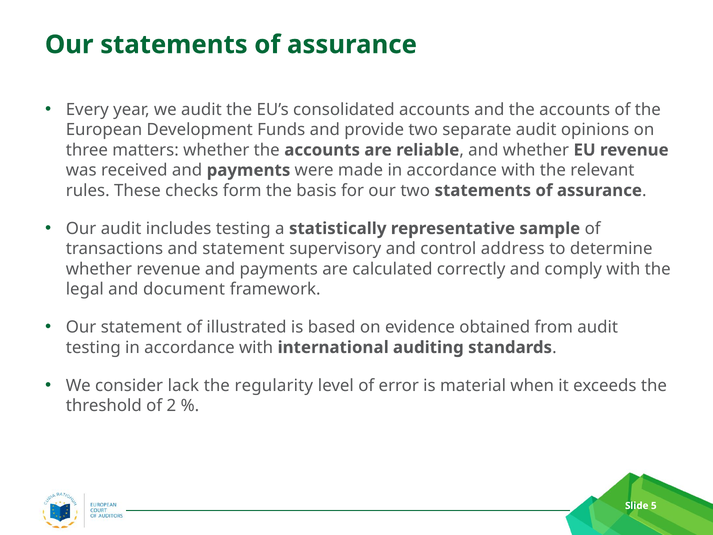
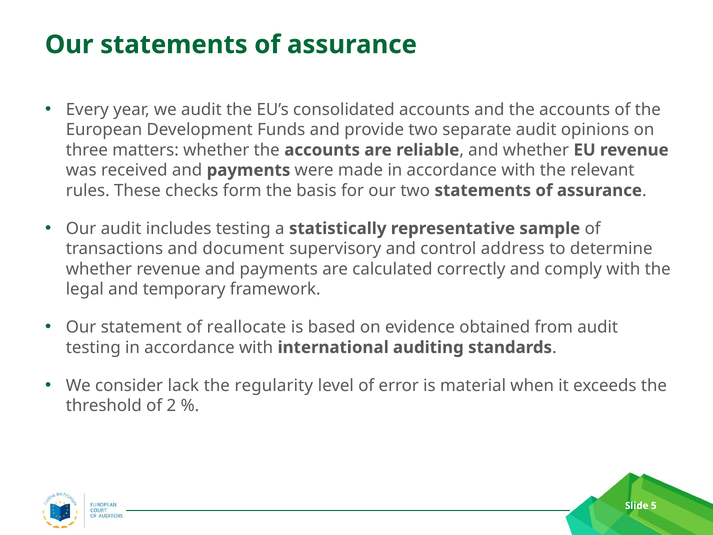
and statement: statement -> document (243, 249)
document: document -> temporary (184, 289)
illustrated: illustrated -> reallocate (246, 327)
